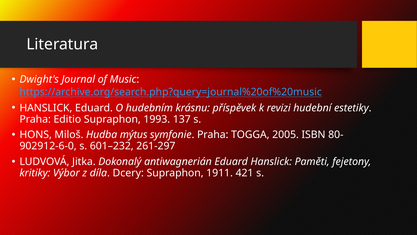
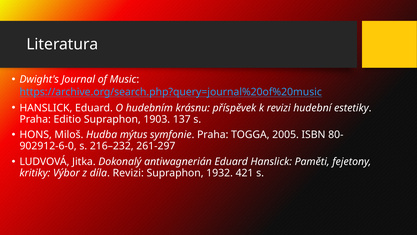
1993: 1993 -> 1903 (157, 119)
601–232: 601–232 -> 216–232 (112, 146)
díla Dcery: Dcery -> Revizi (128, 173)
1911: 1911 -> 1932 (220, 173)
